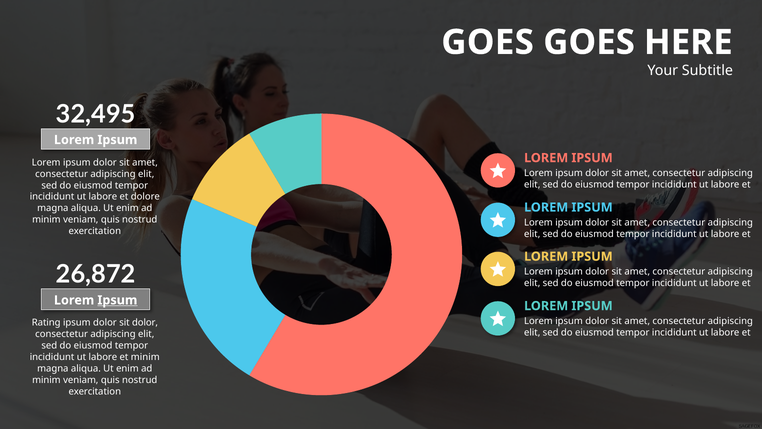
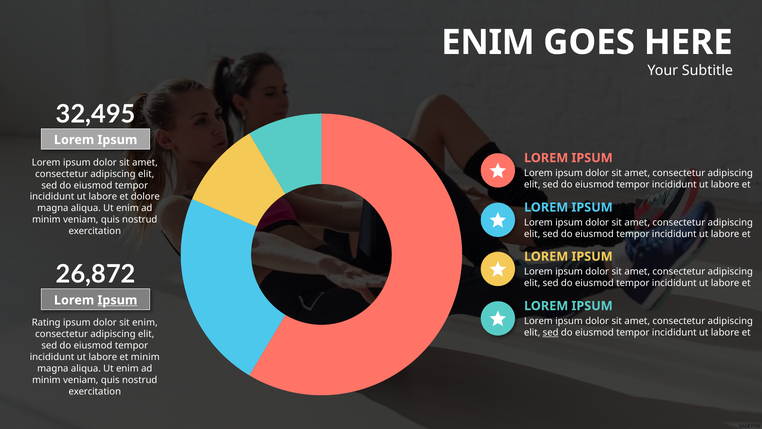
GOES: GOES -> ENIM (488, 42)
sit dolor: dolor -> enim (145, 323)
sed underline: none -> present (551, 332)
